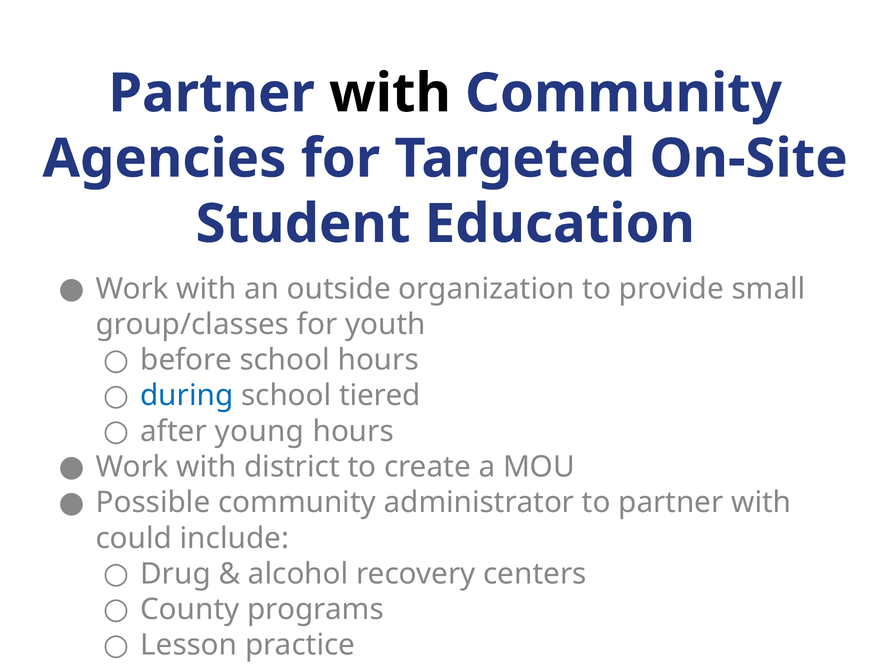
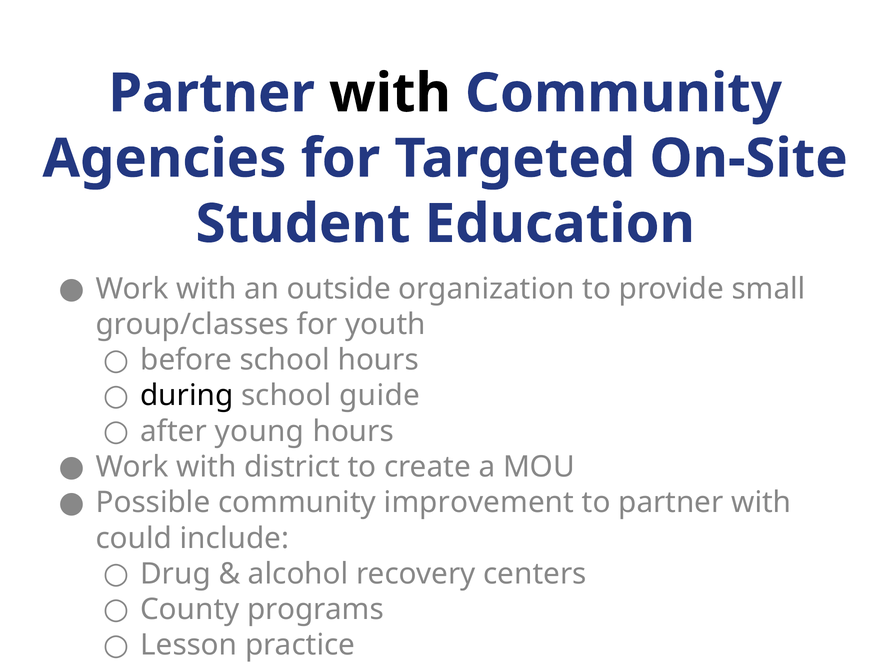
during colour: blue -> black (187, 396)
tiered: tiered -> guide (380, 396)
administrator: administrator -> improvement (479, 503)
